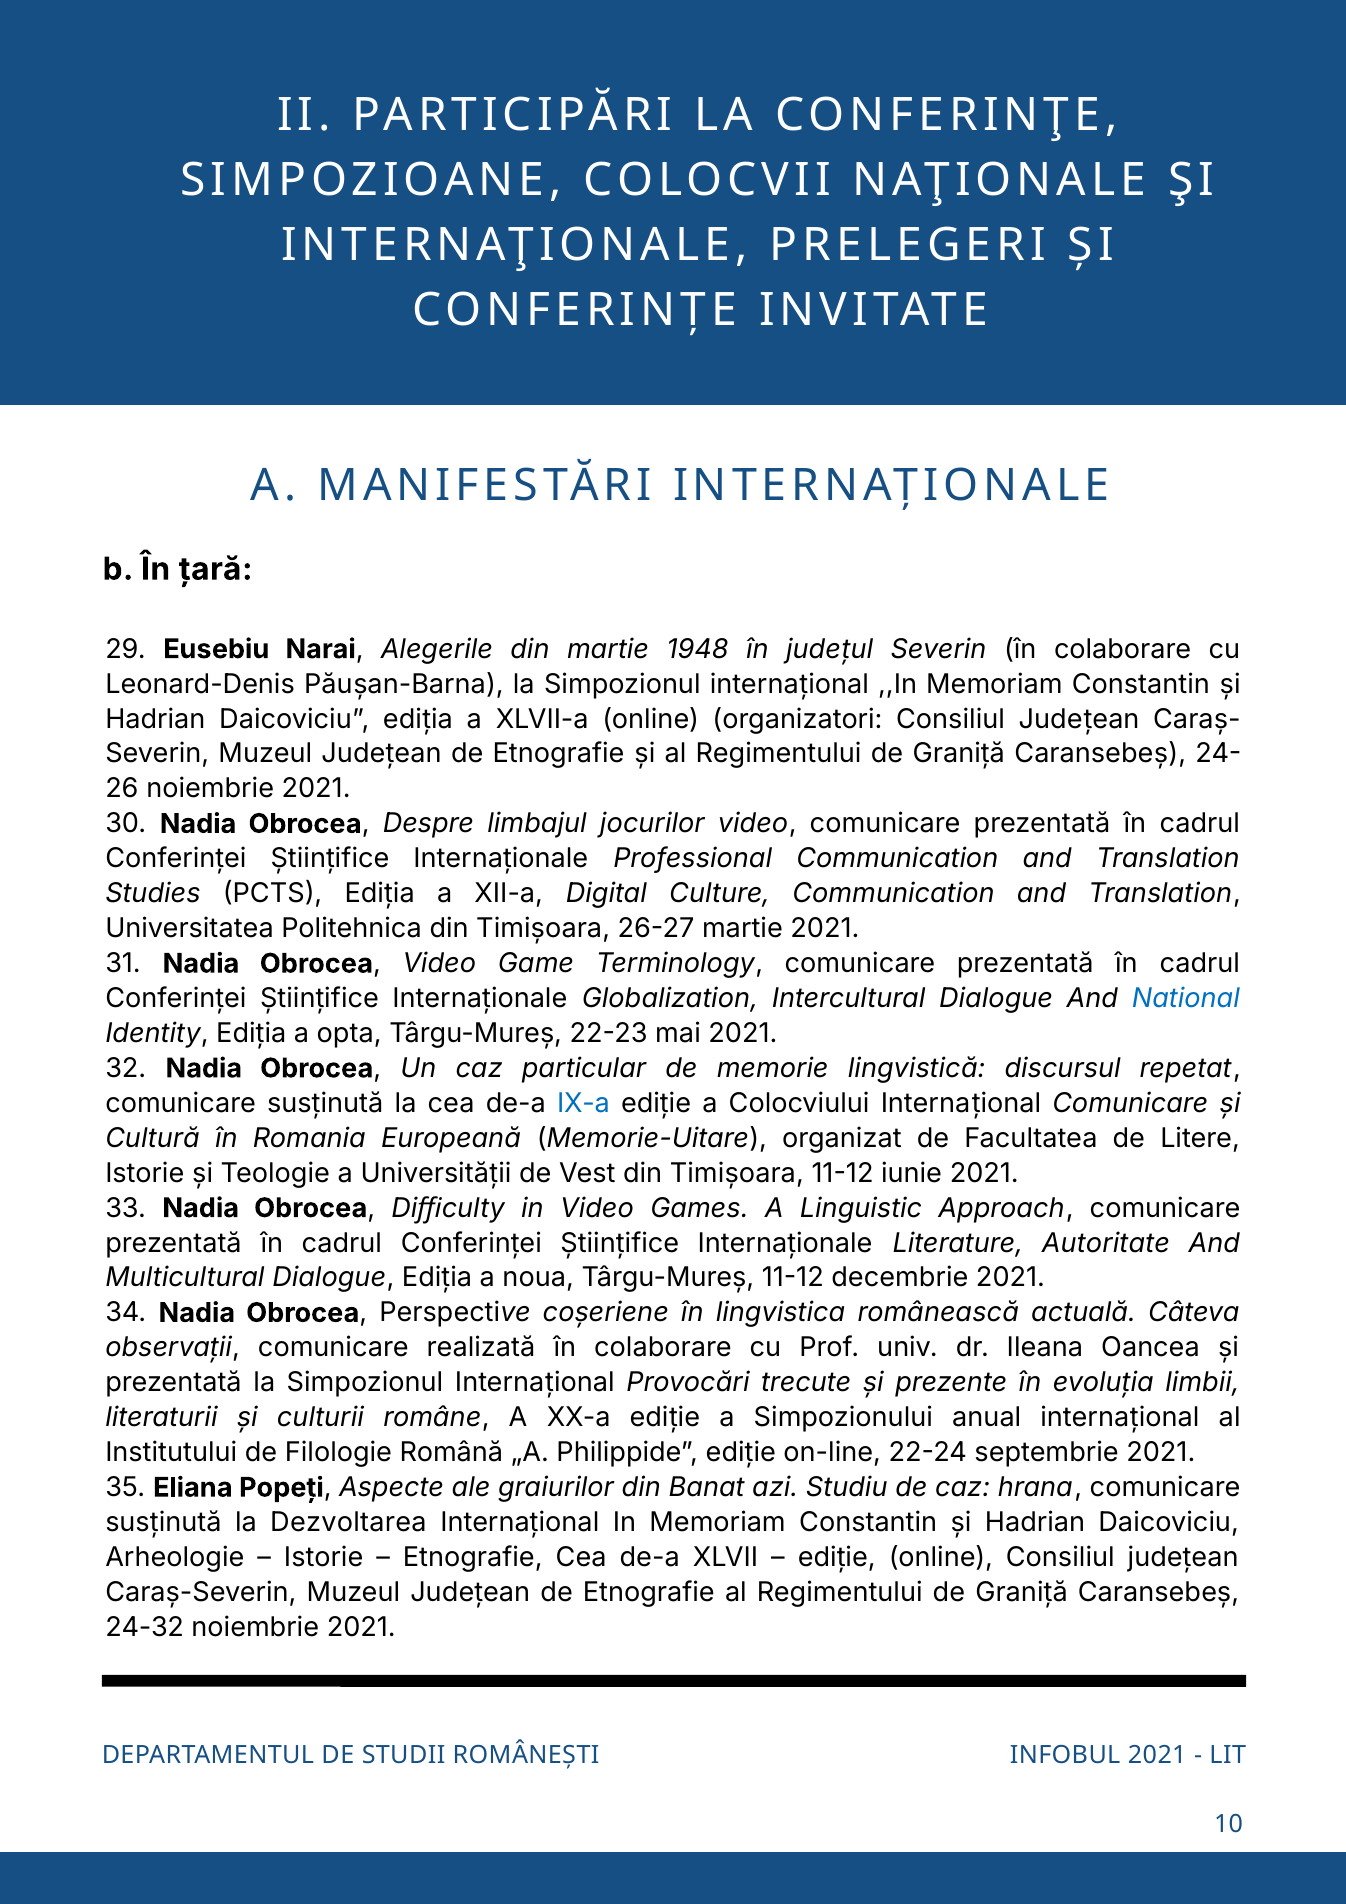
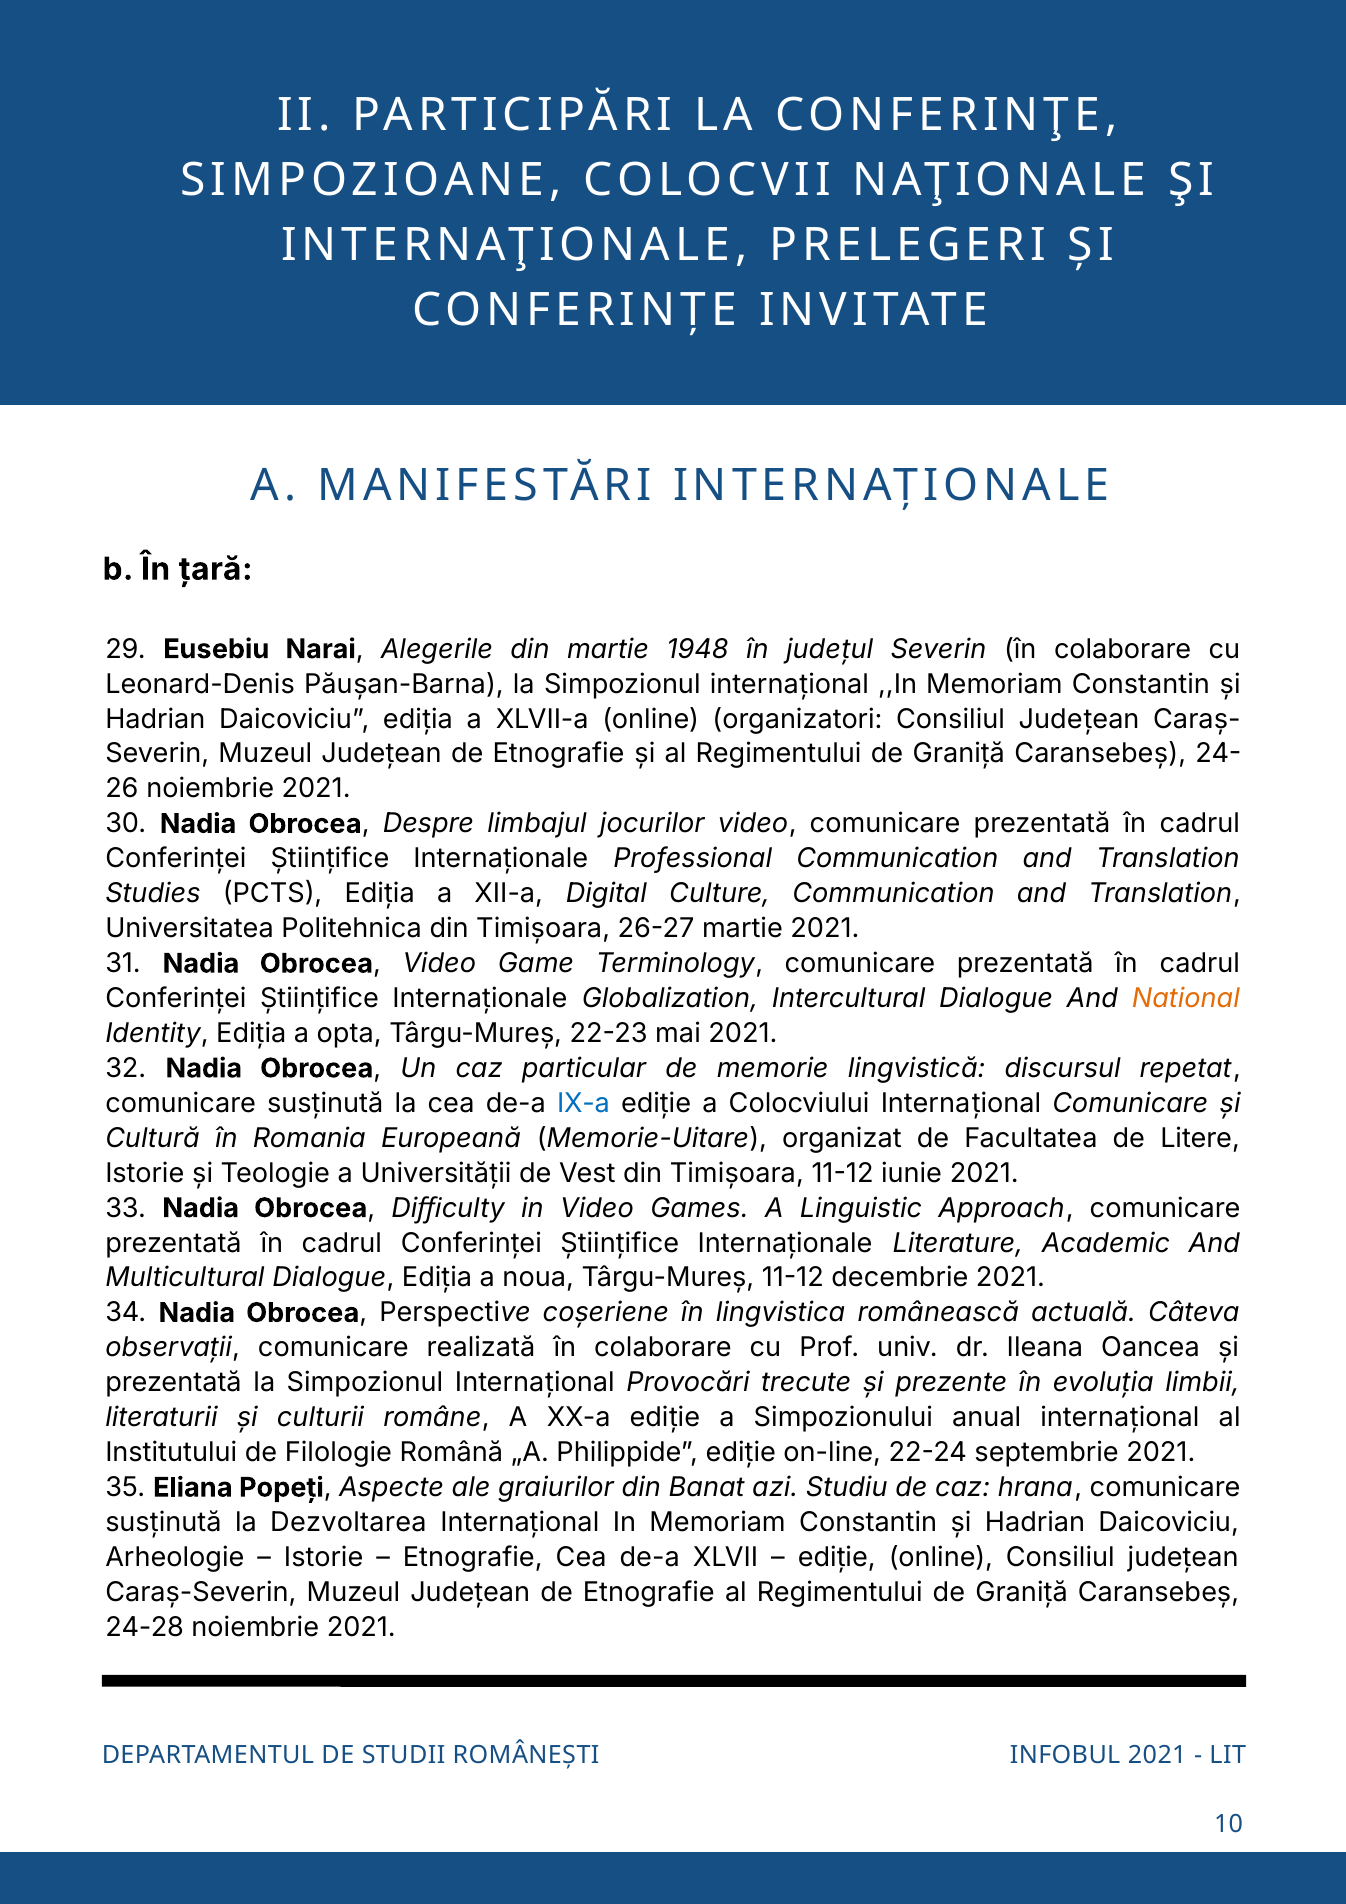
National colour: blue -> orange (1186, 999)
Autoritate: Autoritate -> Academic (1106, 1244)
24-32: 24-32 -> 24-28 (145, 1628)
